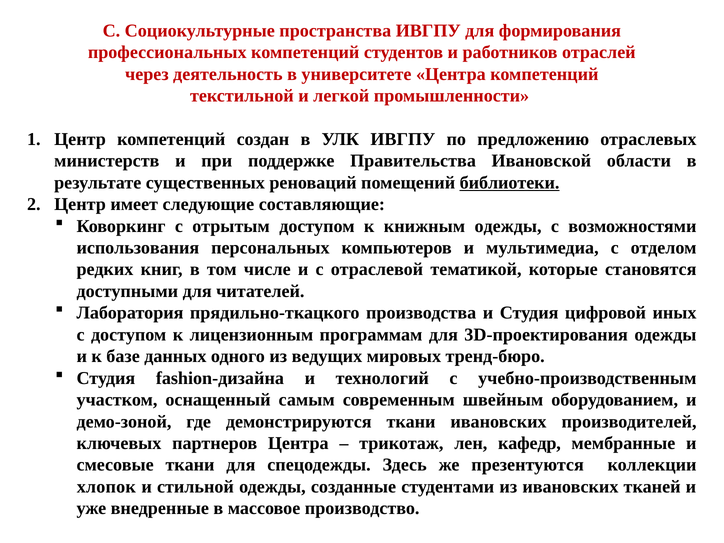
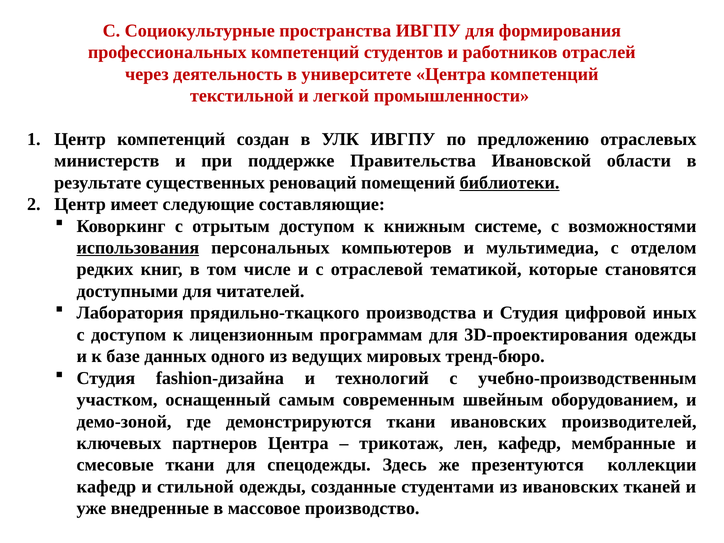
книжным одежды: одежды -> системе (508, 226)
использования underline: none -> present (138, 248)
хлопок: хлопок -> кафедр (106, 487)
